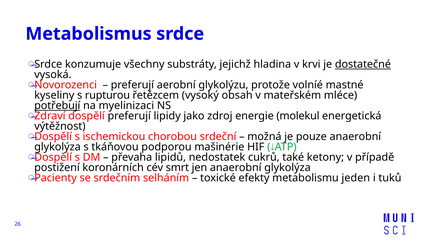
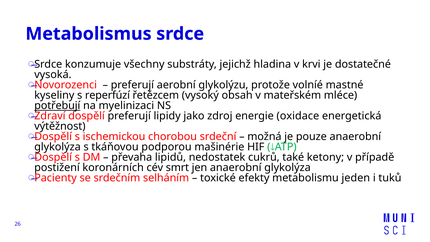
dostatečné underline: present -> none (363, 64)
rupturou: rupturou -> reperfúzí (107, 95)
molekul: molekul -> oxidace (298, 116)
